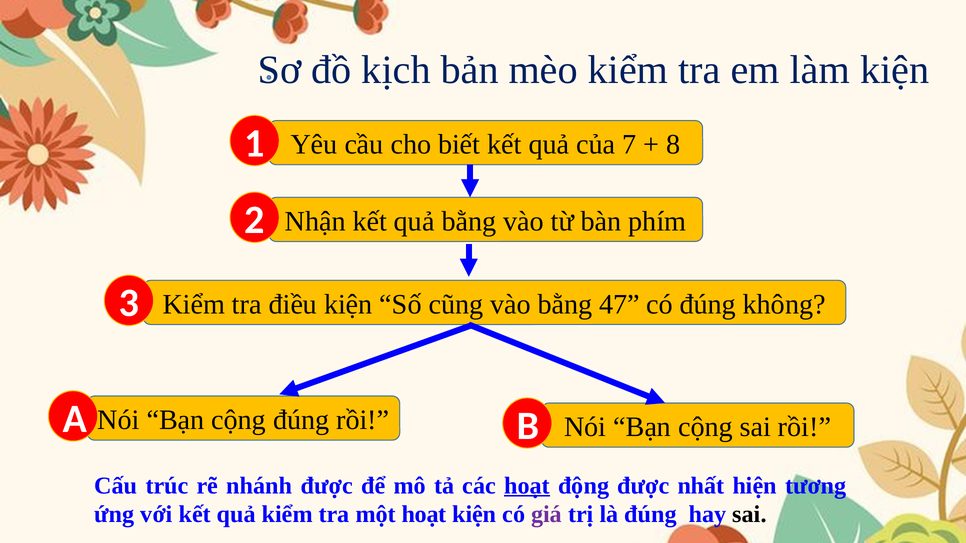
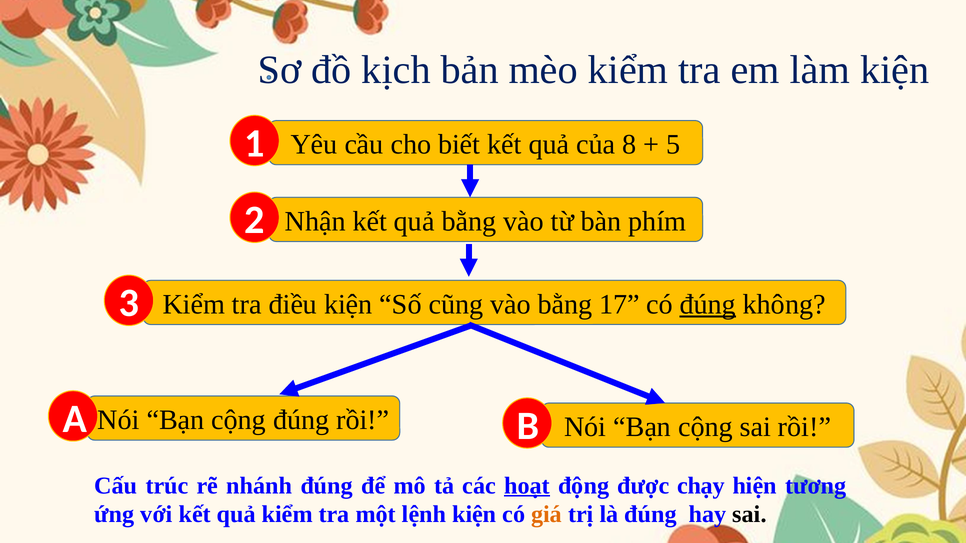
7: 7 -> 8 (629, 145)
8: 8 -> 5 (673, 145)
47: 47 -> 17 (619, 305)
đúng underline: none -> present (708, 305)
nhánh được: được -> đúng (327, 486)
nhất: nhất -> chạy (701, 486)
một hoạt: hoạt -> lệnh (424, 515)
giá colour: purple -> orange (547, 515)
